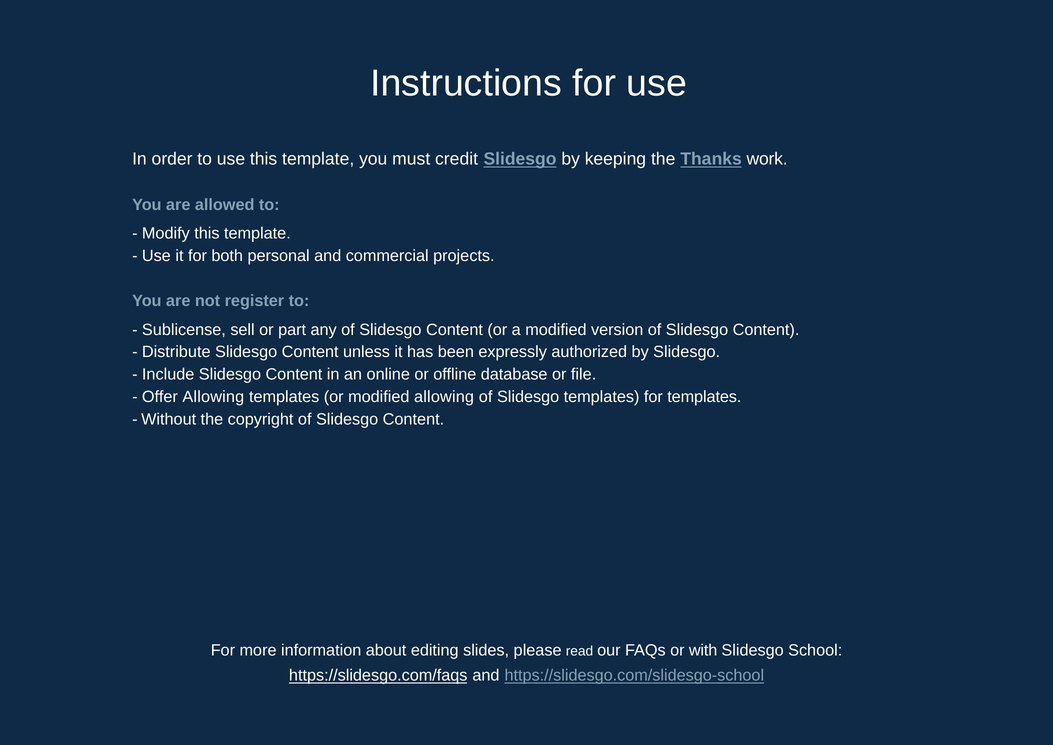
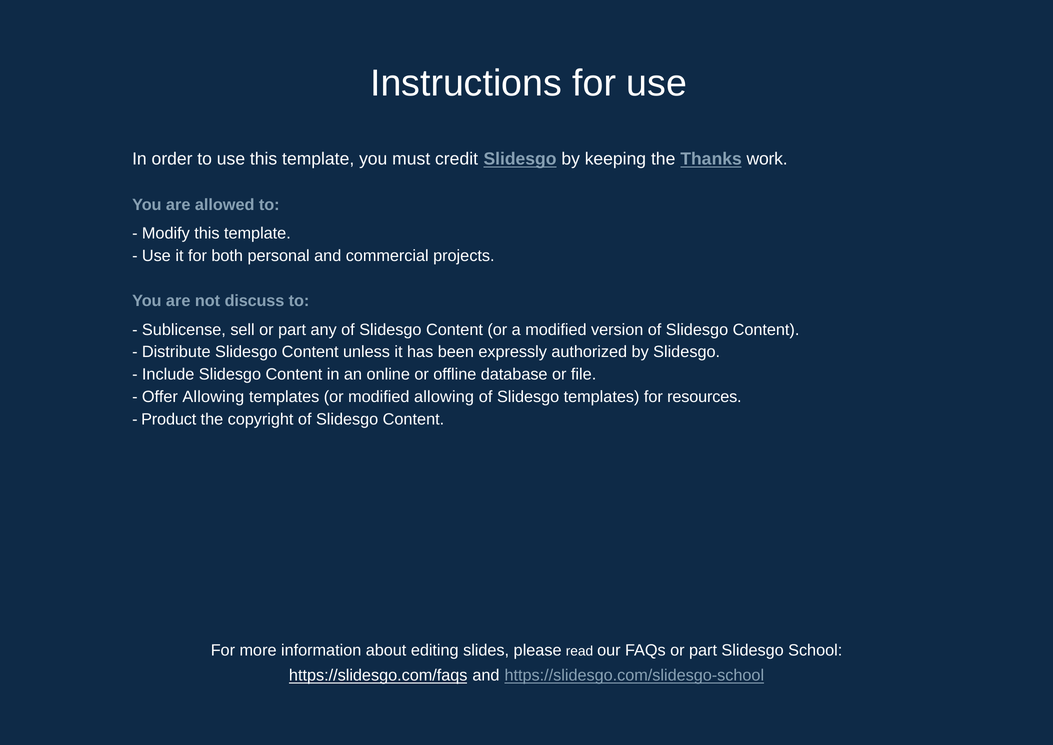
register: register -> discuss (254, 301)
for templates: templates -> resources (704, 397)
Without: Without -> Product (169, 419)
FAQs or with: with -> part (703, 650)
